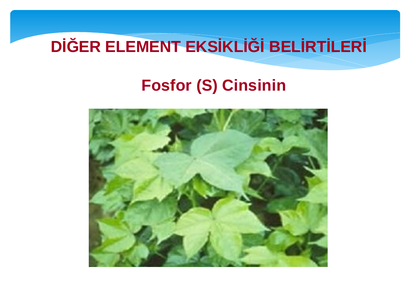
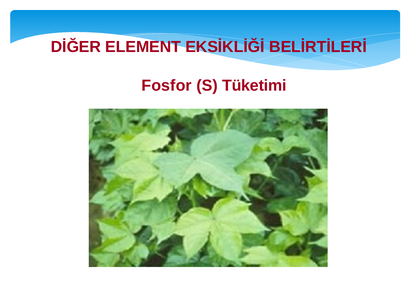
Cinsinin: Cinsinin -> Tüketimi (254, 85)
